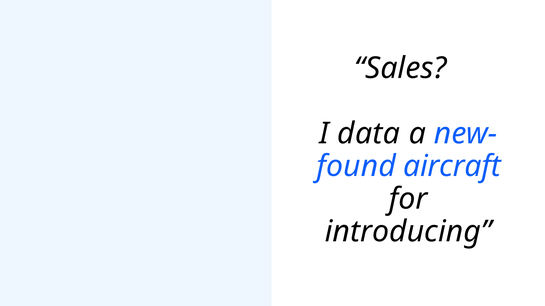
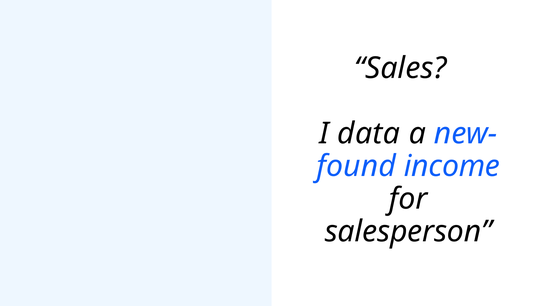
aircraft: aircraft -> income (452, 166)
introducing: introducing -> salesperson (408, 232)
